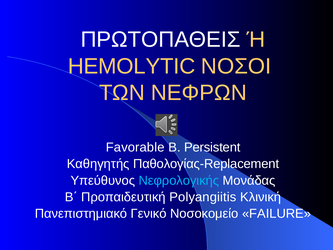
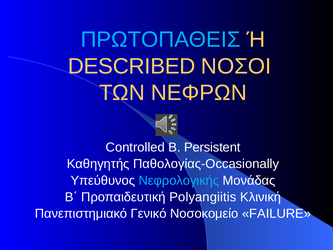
ΠΡΩΤΟΠΑΘΕΙΣ colour: white -> light blue (161, 39)
HEMOLYTIC: HEMOLYTIC -> DESCRIBED (132, 66)
Favorable: Favorable -> Controlled (135, 147)
Παθολογίας-Replacement: Παθολογίας-Replacement -> Παθολογίας-Occasionally (206, 164)
